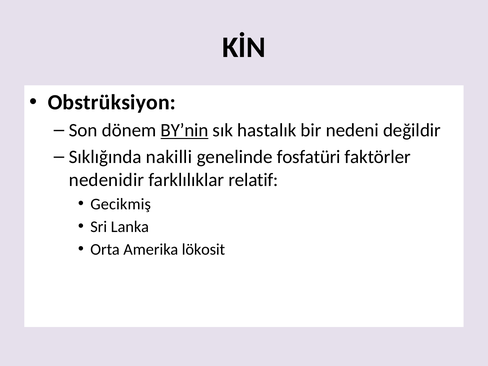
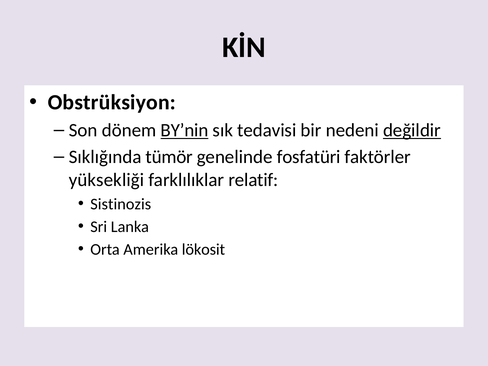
hastalık: hastalık -> tedavisi (267, 130)
değildir underline: none -> present (412, 130)
nakilli: nakilli -> tümör (169, 157)
nedenidir: nedenidir -> yüksekliği (107, 180)
Gecikmiş: Gecikmiş -> Sistinozis (121, 204)
